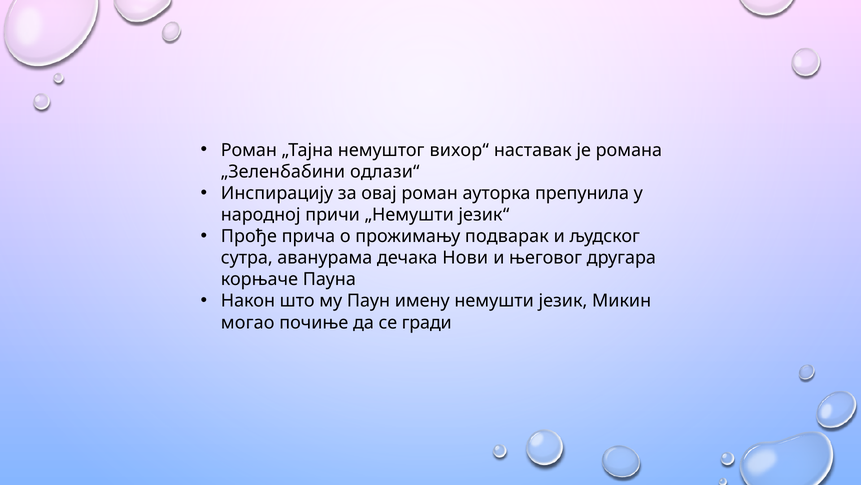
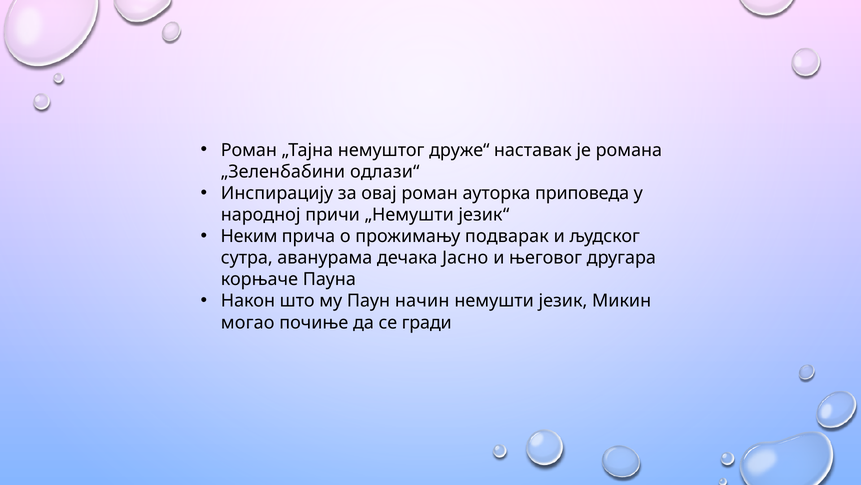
вихор“: вихор“ -> друже“ (459, 150)
препунила: препунила -> приповеда (582, 193)
Прође: Прође -> Неким (249, 236)
Нови: Нови -> Јасно (465, 258)
имену: имену -> начин (422, 301)
